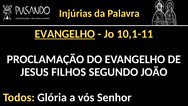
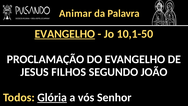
Injúrias: Injúrias -> Animar (75, 13)
10,1-11: 10,1-11 -> 10,1-50 (135, 34)
Glória underline: none -> present (52, 97)
